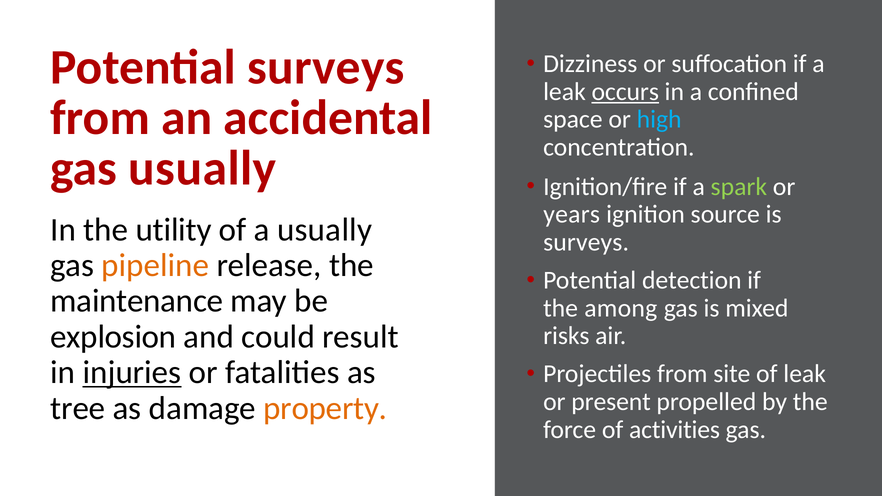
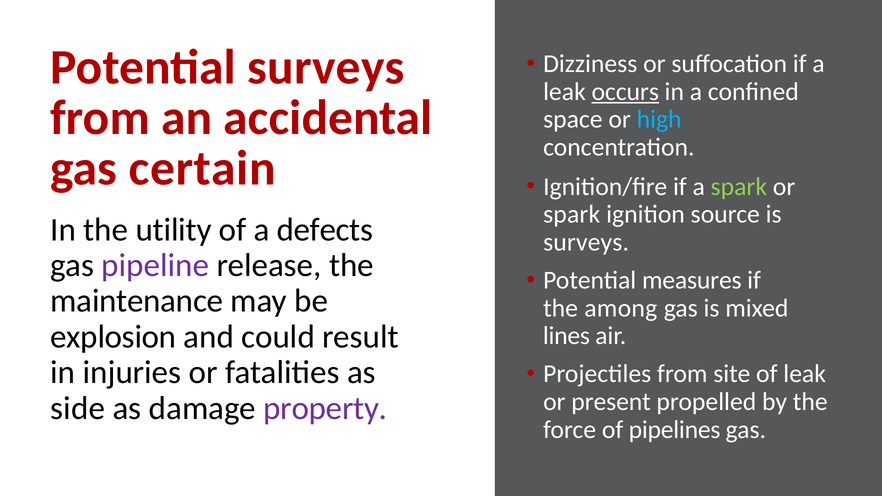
gas usually: usually -> certain (202, 168)
years: years -> spark (572, 214)
a usually: usually -> defects (325, 230)
pipeline colour: orange -> purple (155, 265)
detection: detection -> measures (692, 280)
risks: risks -> lines (566, 336)
injuries underline: present -> none (132, 373)
tree: tree -> side (78, 408)
property colour: orange -> purple (325, 408)
activities: activities -> pipelines (675, 430)
